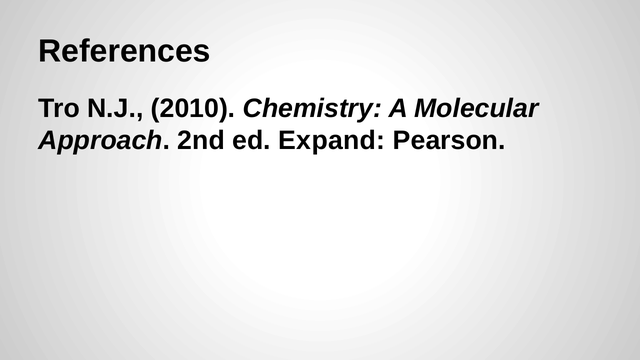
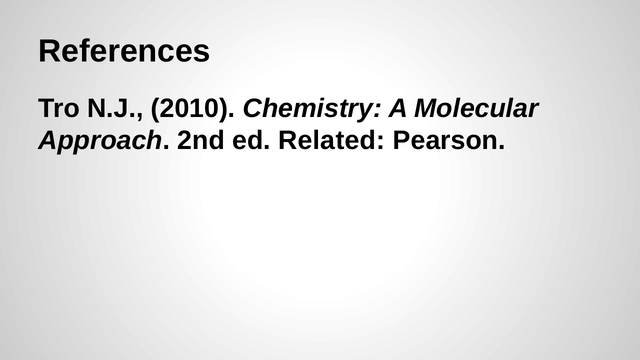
Expand: Expand -> Related (332, 140)
